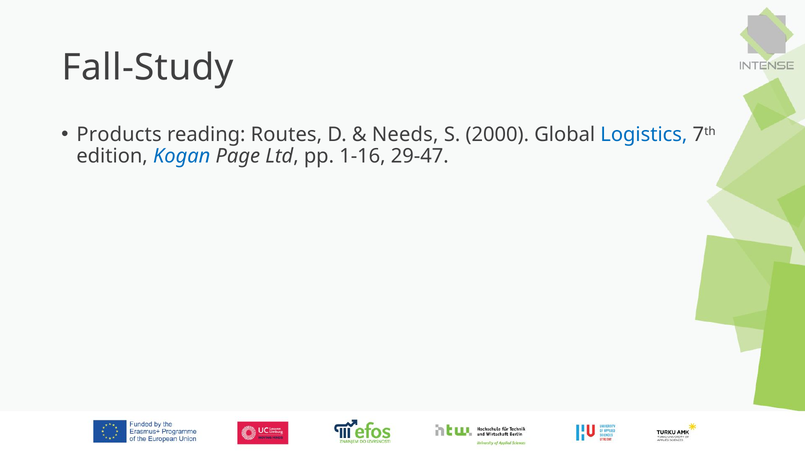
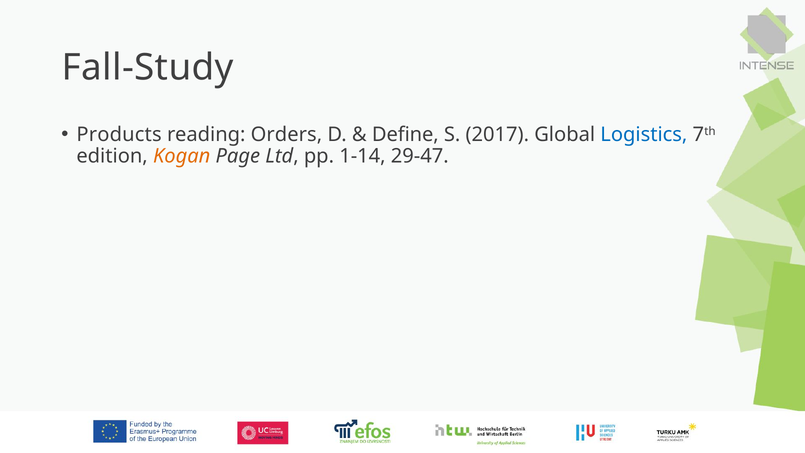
Routes: Routes -> Orders (286, 134)
Needs: Needs -> Define (405, 134)
2000: 2000 -> 2017 (497, 134)
Kogan colour: blue -> orange (182, 156)
1-16: 1-16 -> 1-14 (362, 156)
